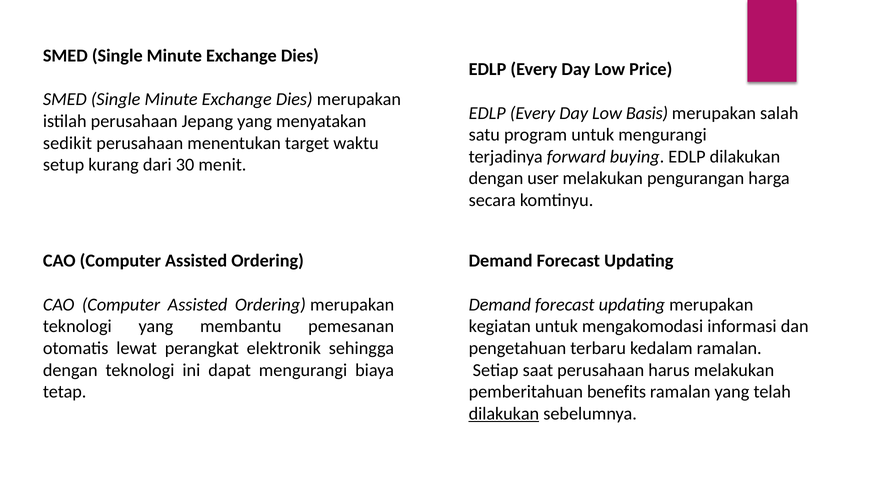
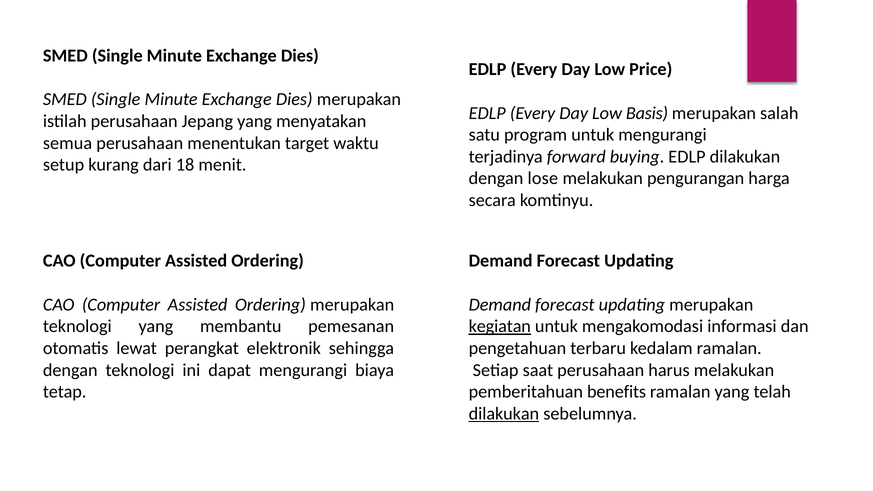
sedikit: sedikit -> semua (68, 143)
30: 30 -> 18 (185, 165)
user: user -> lose (543, 179)
kegiatan underline: none -> present (500, 326)
